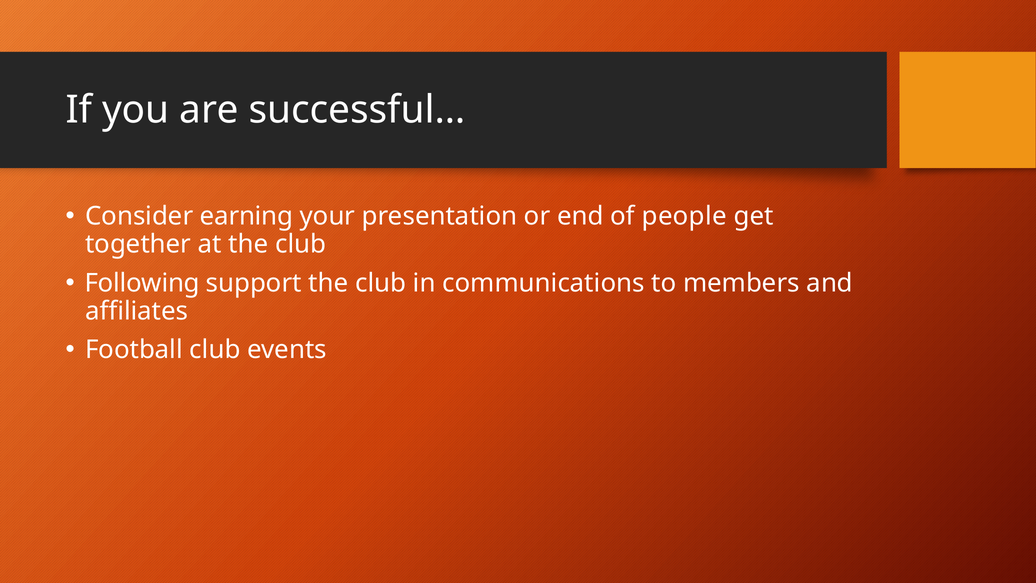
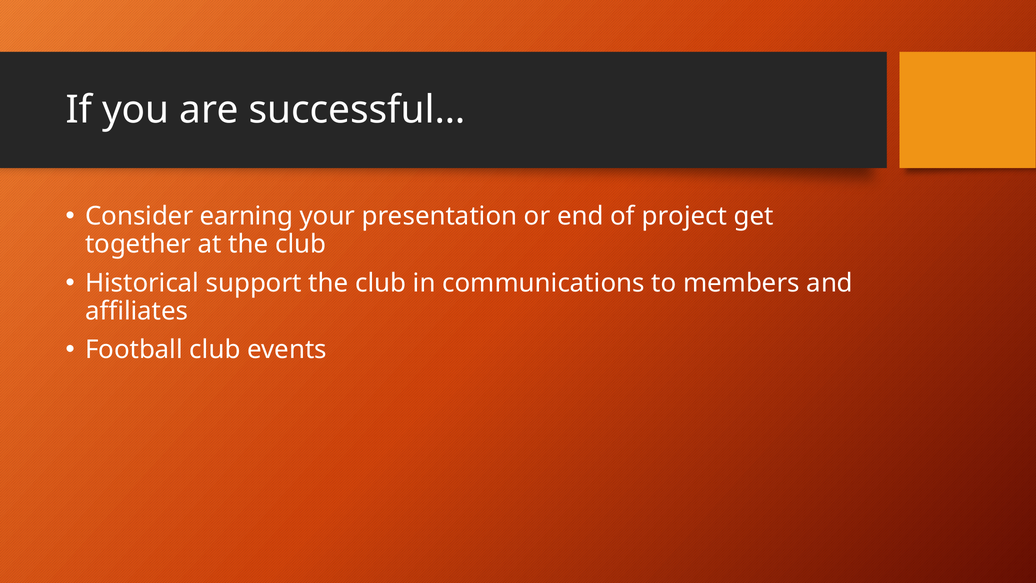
people: people -> project (684, 216)
Following: Following -> Historical (142, 283)
